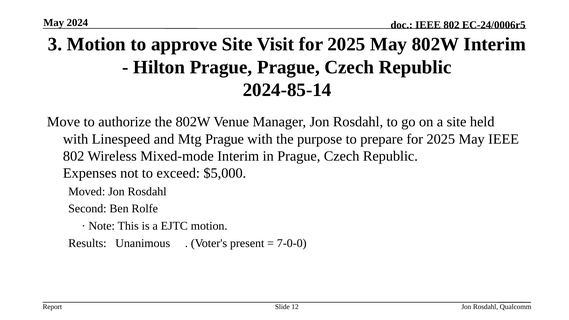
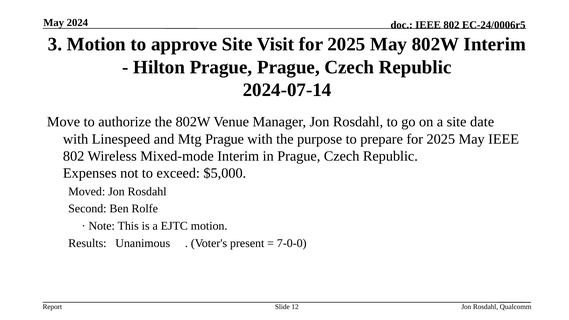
2024-85-14: 2024-85-14 -> 2024-07-14 (287, 90)
held: held -> date (482, 122)
